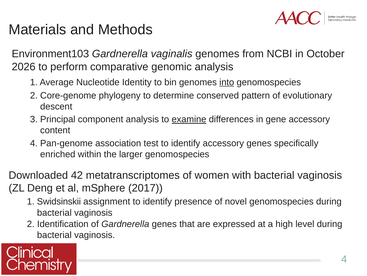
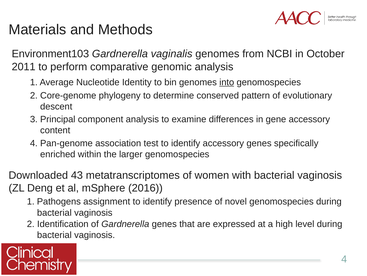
2026: 2026 -> 2011 (24, 67)
examine underline: present -> none (189, 119)
42: 42 -> 43 (77, 175)
2017: 2017 -> 2016 (145, 188)
Swidsinskii: Swidsinskii -> Pathogens (59, 201)
